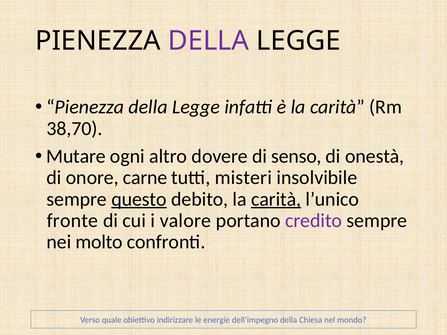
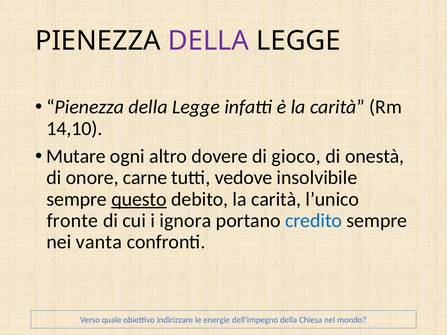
38,70: 38,70 -> 14,10 (74, 129)
senso: senso -> gioco (296, 156)
misteri: misteri -> vedove (244, 178)
carità underline: present -> none (276, 199)
valore: valore -> ignora (185, 221)
credito colour: purple -> blue (314, 221)
molto: molto -> vanta (99, 242)
